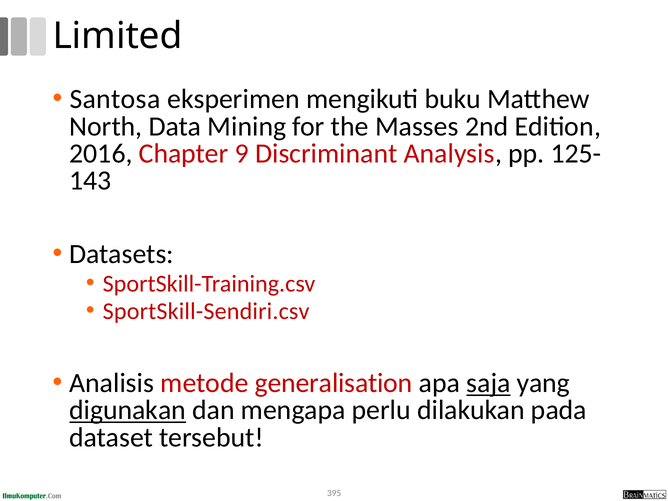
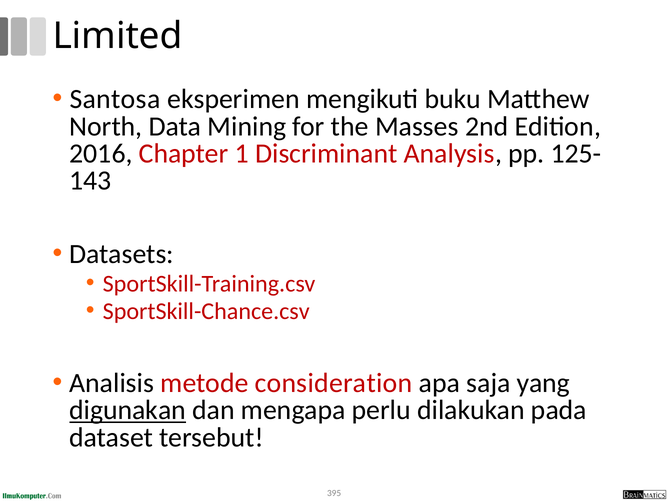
9: 9 -> 1 (242, 153)
SportSkill-Sendiri.csv: SportSkill-Sendiri.csv -> SportSkill-Chance.csv (206, 311)
generalisation: generalisation -> consideration (333, 383)
saja underline: present -> none (489, 383)
